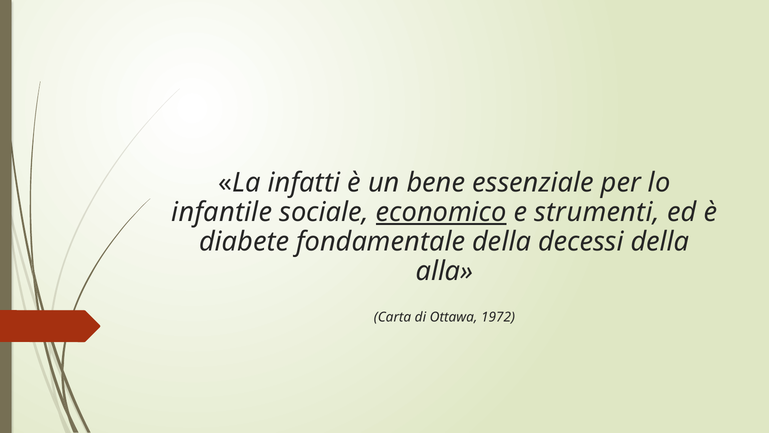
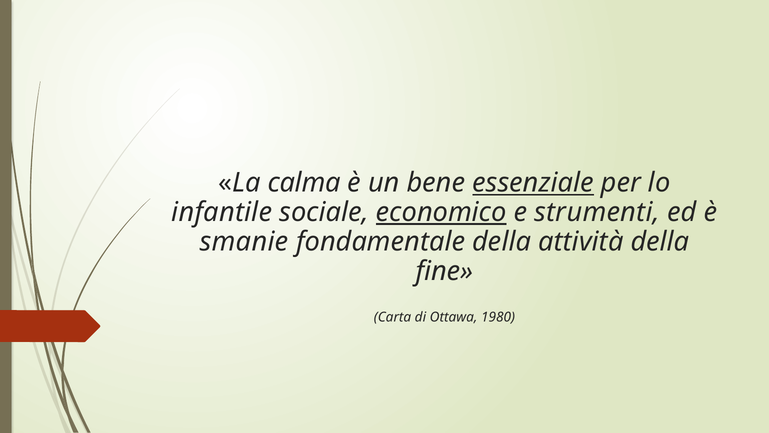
infatti: infatti -> calma (304, 183)
essenziale underline: none -> present (533, 183)
diabete: diabete -> smanie (244, 242)
decessi: decessi -> attività (581, 242)
alla: alla -> fine (445, 271)
1972: 1972 -> 1980 (498, 317)
